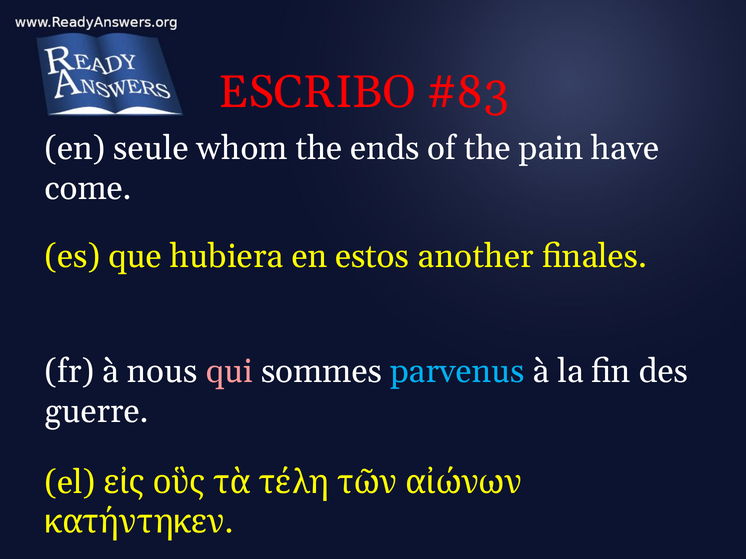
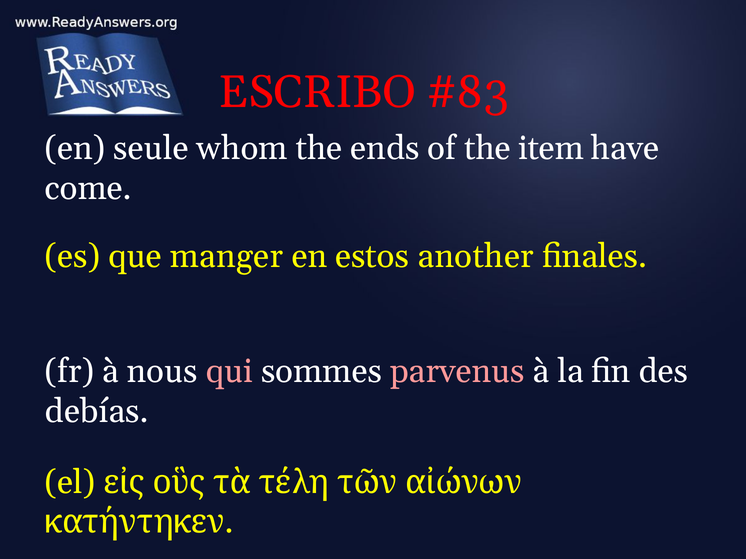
pain: pain -> item (551, 149)
hubiera: hubiera -> manger (227, 257)
parvenus colour: light blue -> pink (457, 372)
guerre: guerre -> debías (97, 412)
